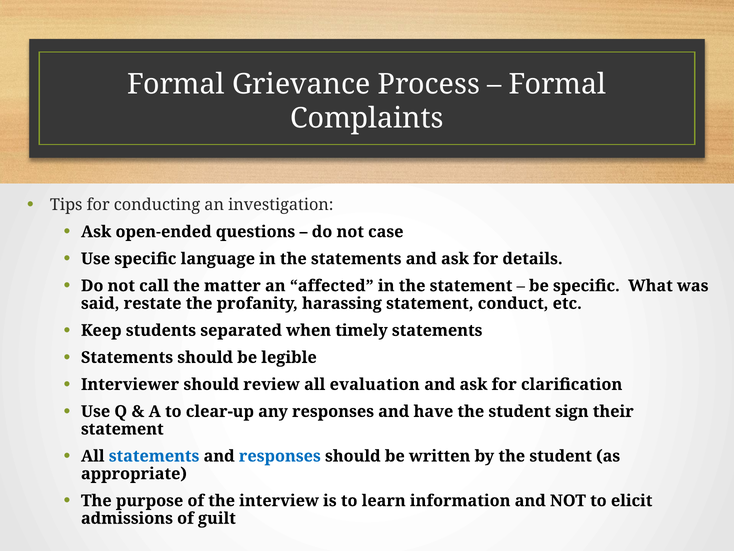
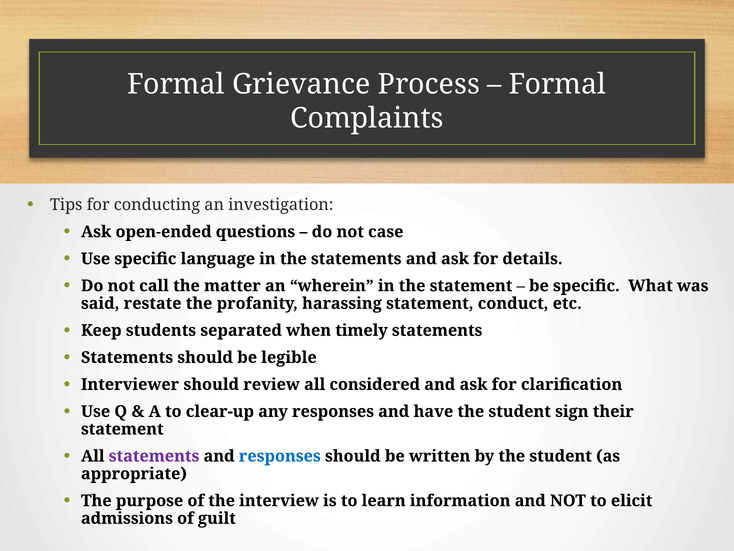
affected: affected -> wherein (332, 286)
evaluation: evaluation -> considered (375, 384)
statements colour: blue -> purple (154, 456)
